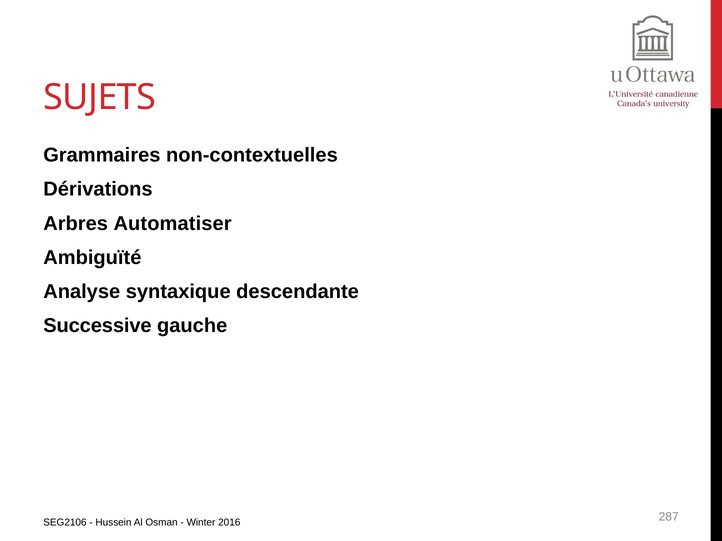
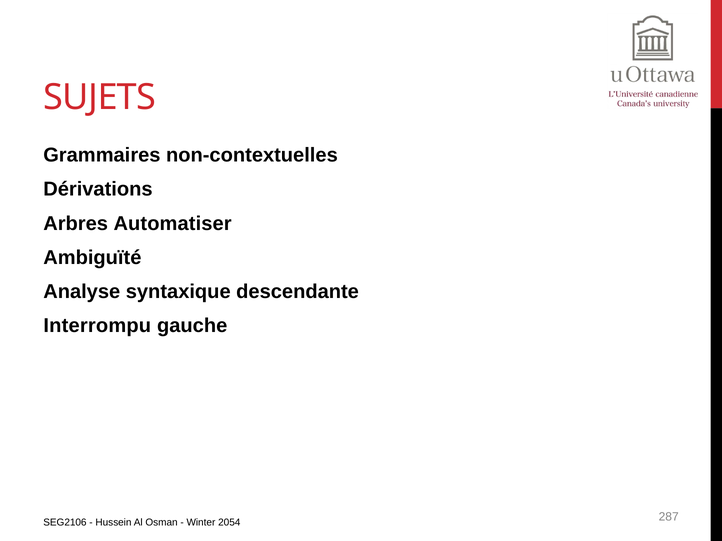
Successive: Successive -> Interrompu (97, 326)
2016: 2016 -> 2054 (229, 523)
